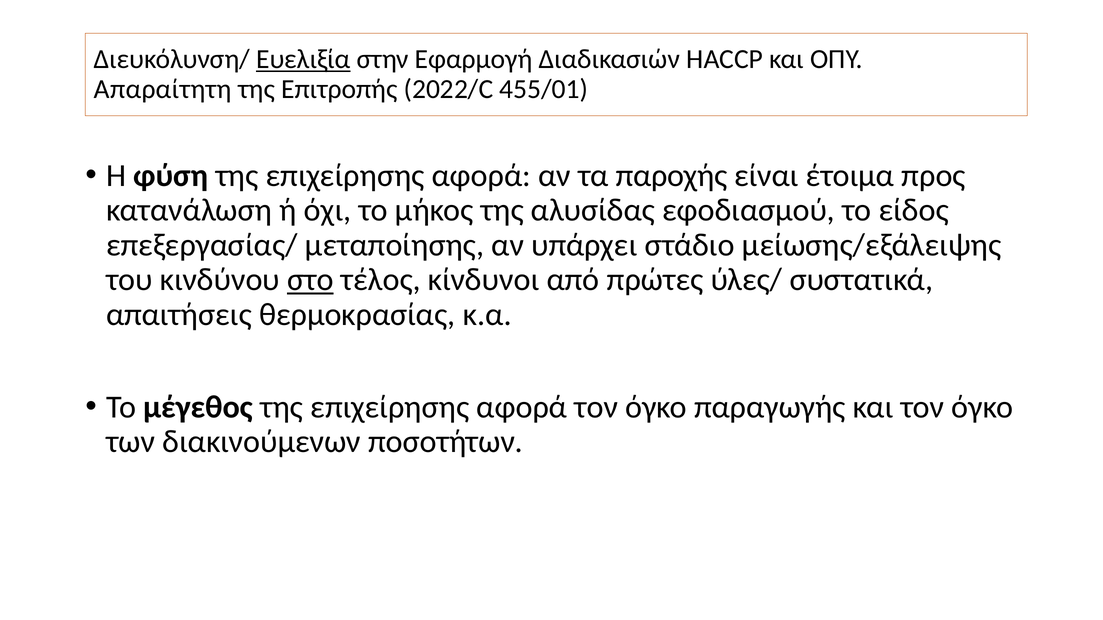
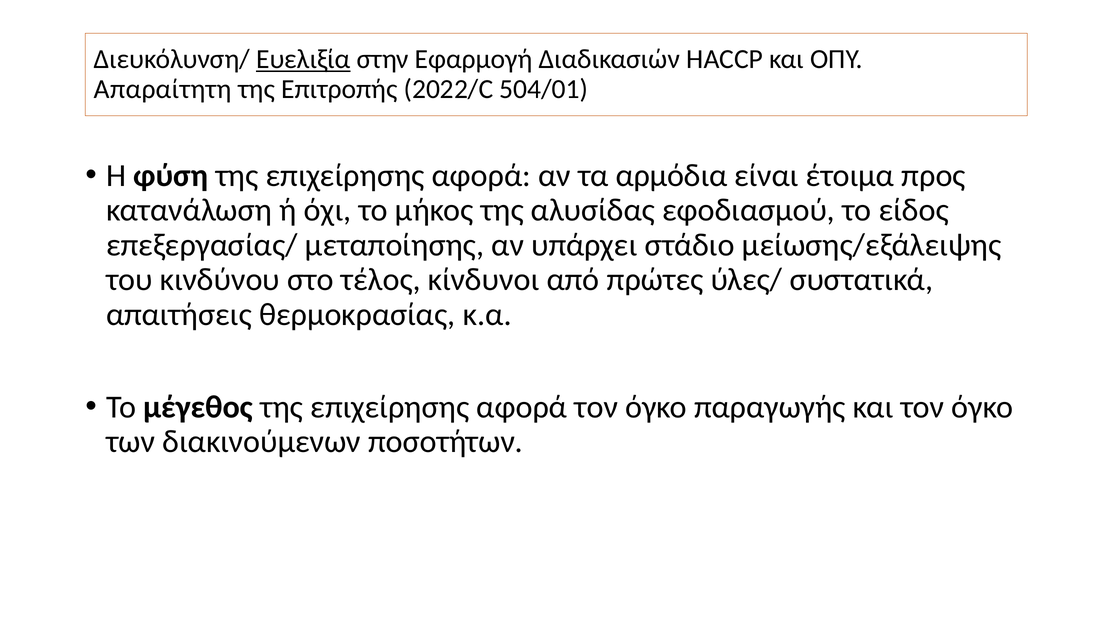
455/01: 455/01 -> 504/01 (544, 89)
παροχής: παροχής -> αρμόδια (672, 176)
στο underline: present -> none (310, 280)
